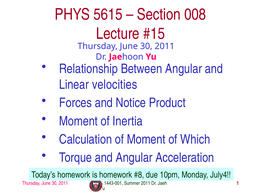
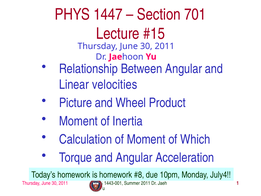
5615: 5615 -> 1447 (108, 14)
008: 008 -> 701 (195, 14)
Forces: Forces -> Picture (76, 103)
Notice: Notice -> Wheel (131, 103)
